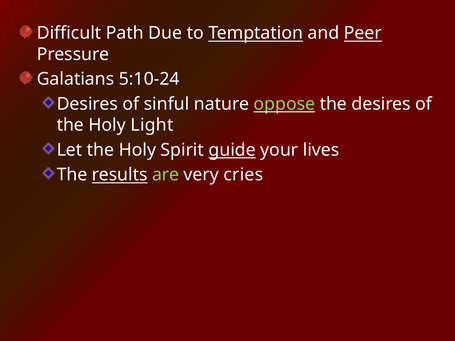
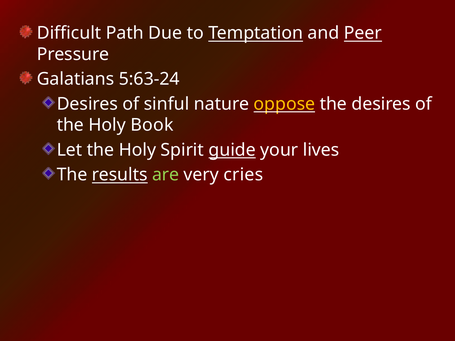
5:10-24: 5:10-24 -> 5:63-24 (149, 79)
oppose colour: light green -> yellow (284, 104)
Light: Light -> Book (152, 125)
